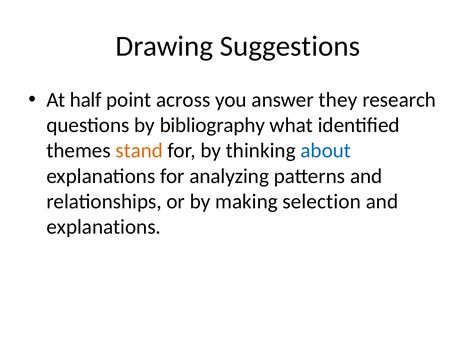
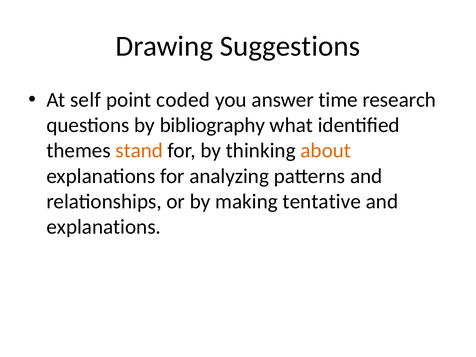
half: half -> self (86, 100)
across: across -> coded (183, 100)
they: they -> time (338, 100)
about colour: blue -> orange (326, 151)
selection: selection -> tentative (322, 201)
